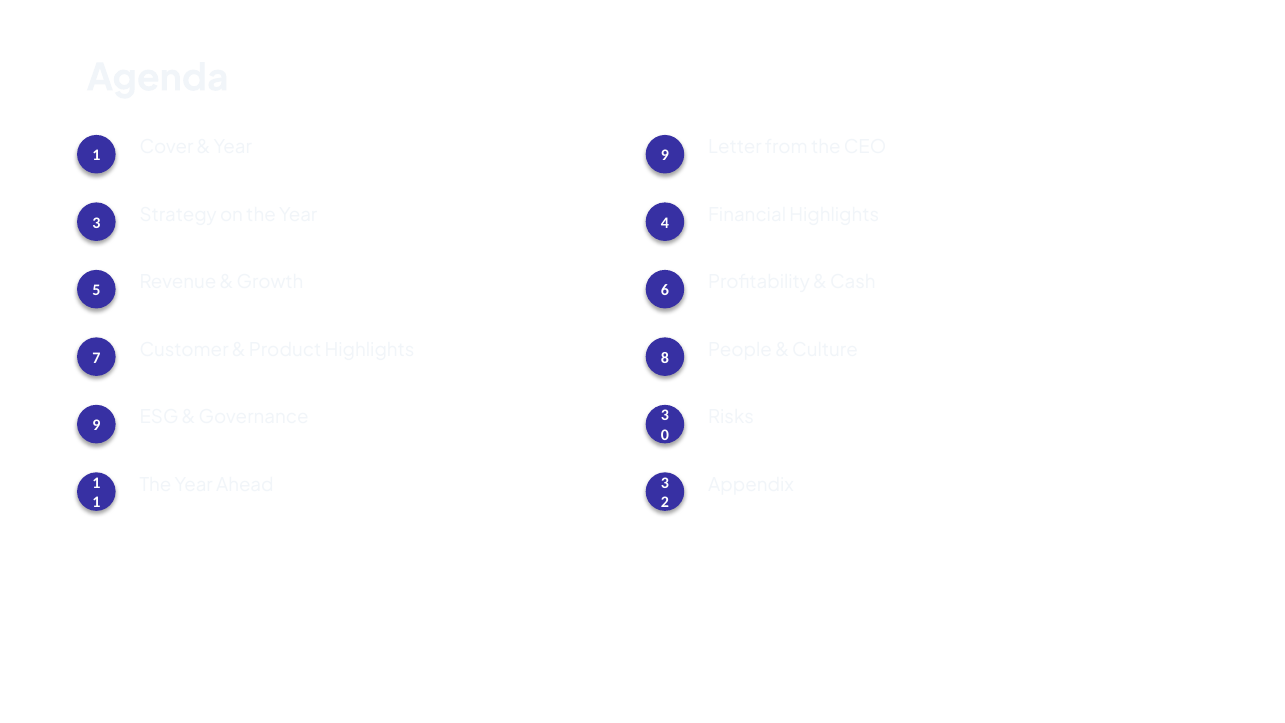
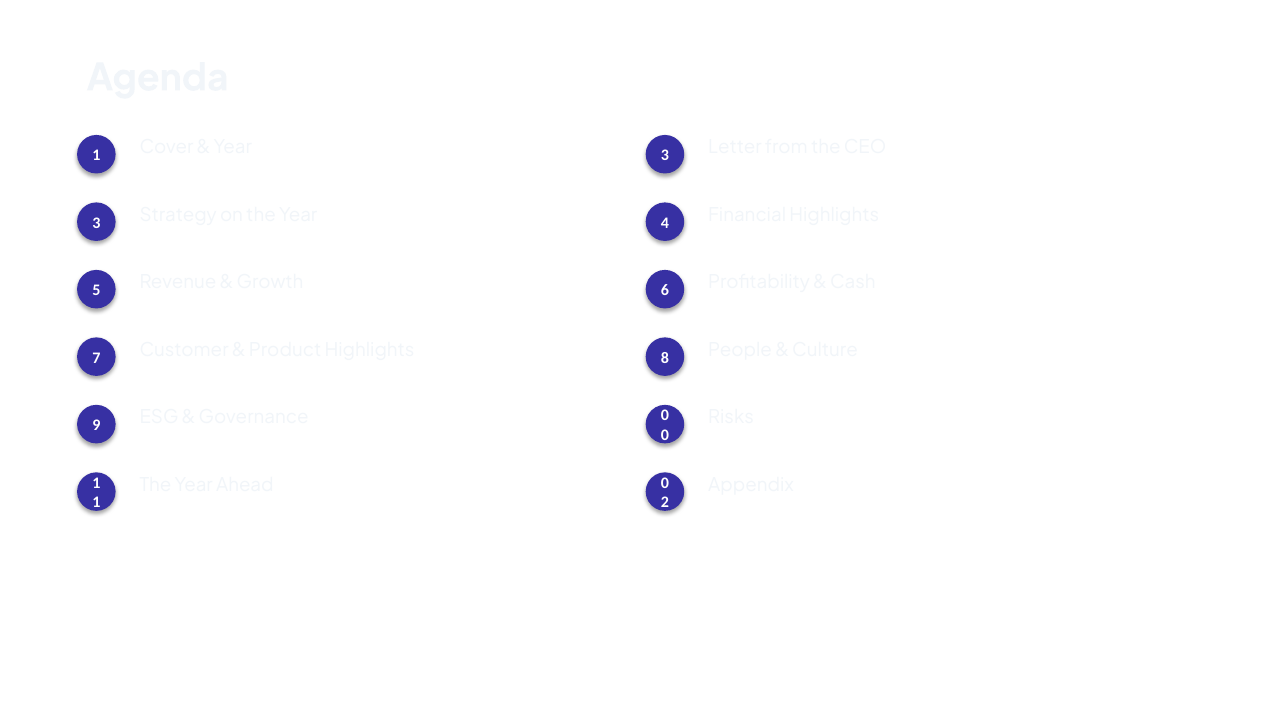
Year 9: 9 -> 3 (665, 155)
Governance 3: 3 -> 0 (665, 415)
Ahead 3: 3 -> 0 (665, 483)
